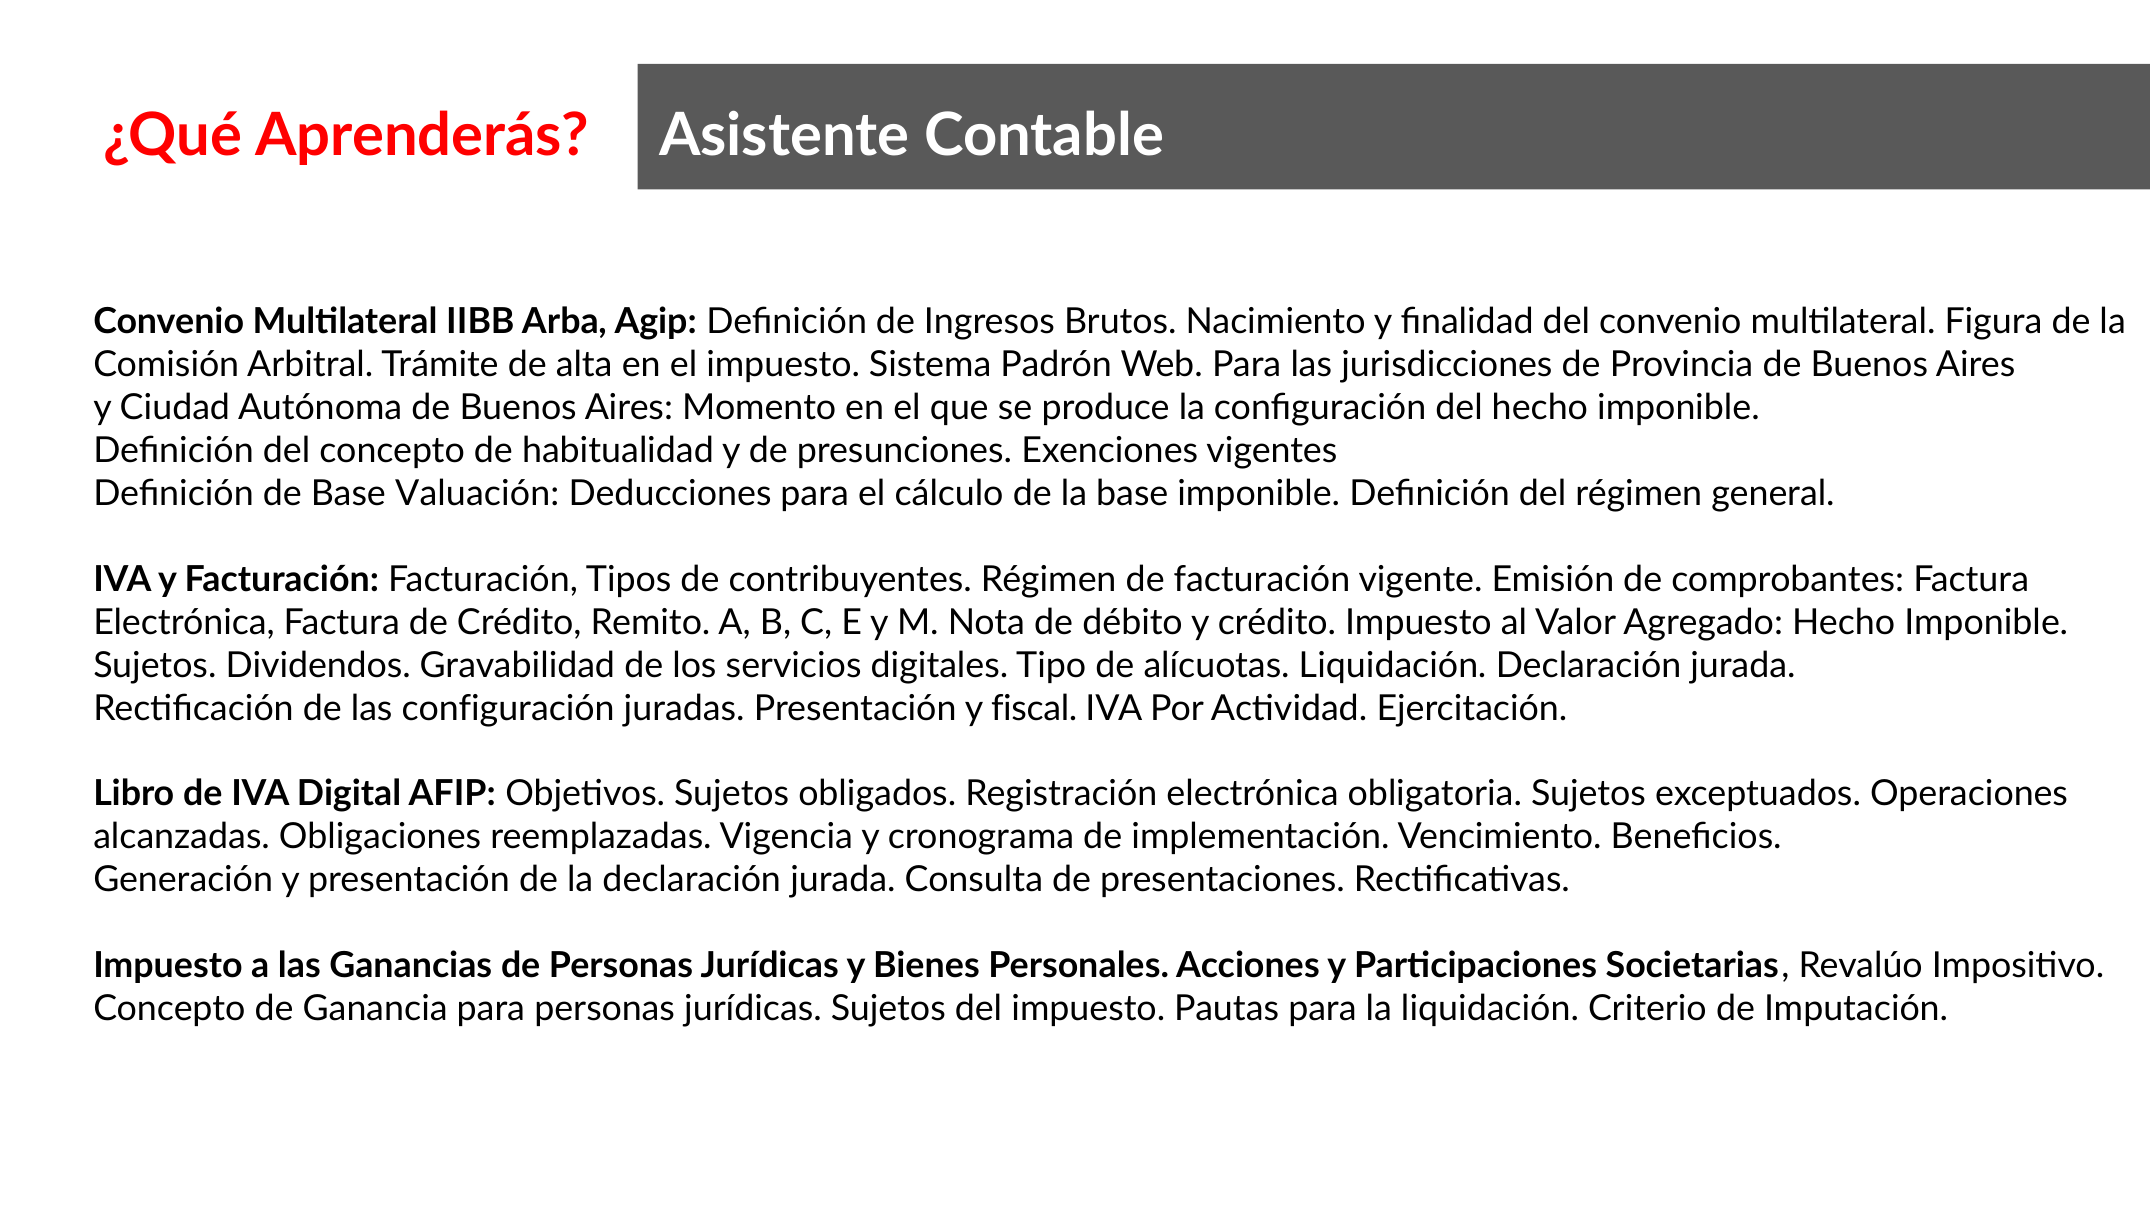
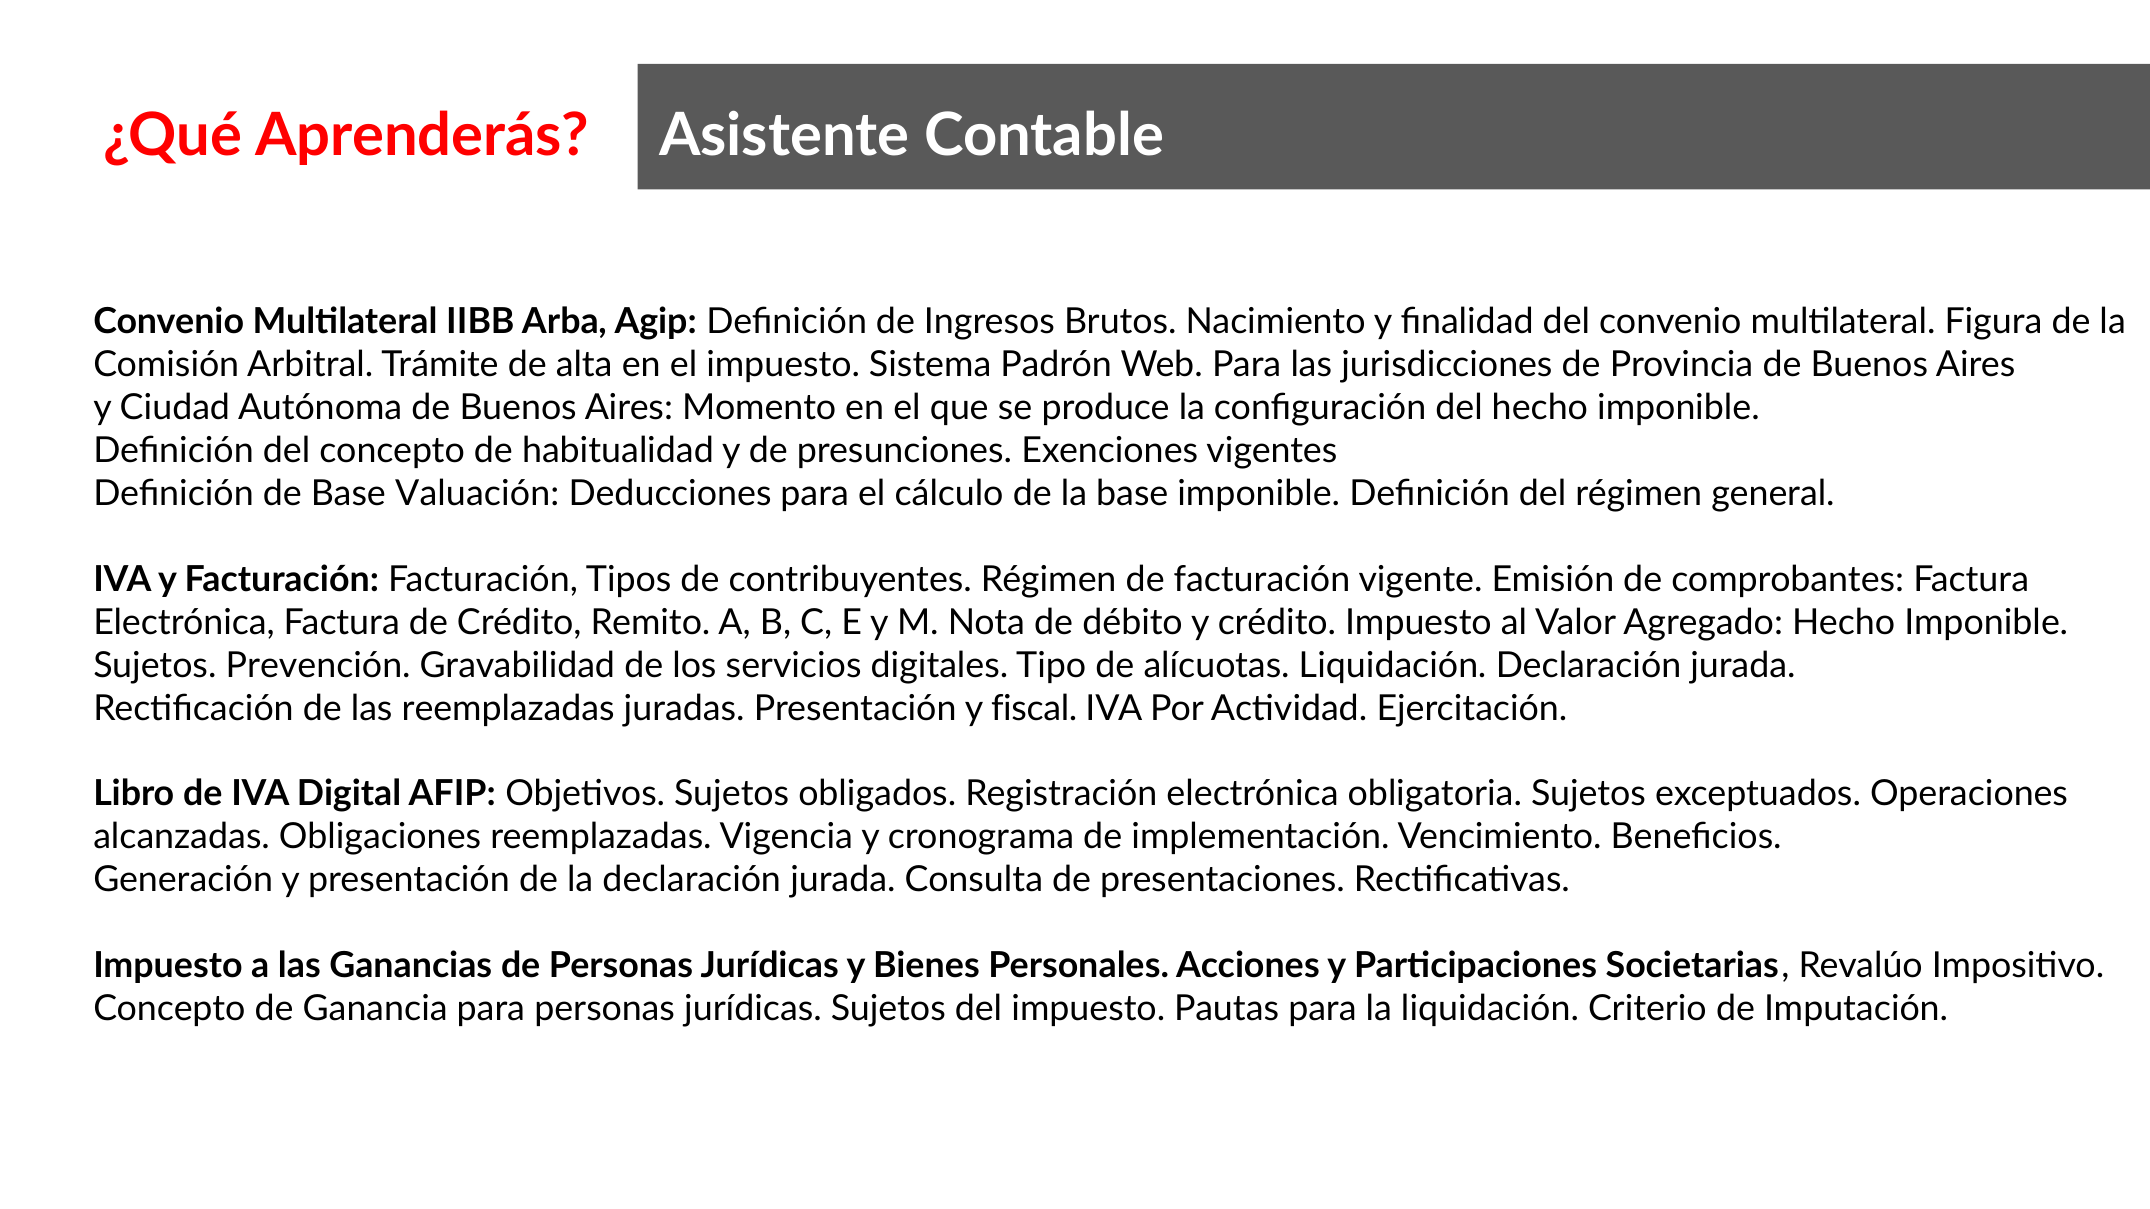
Dividendos: Dividendos -> Prevención (318, 665)
las configuración: configuración -> reemplazadas (508, 708)
